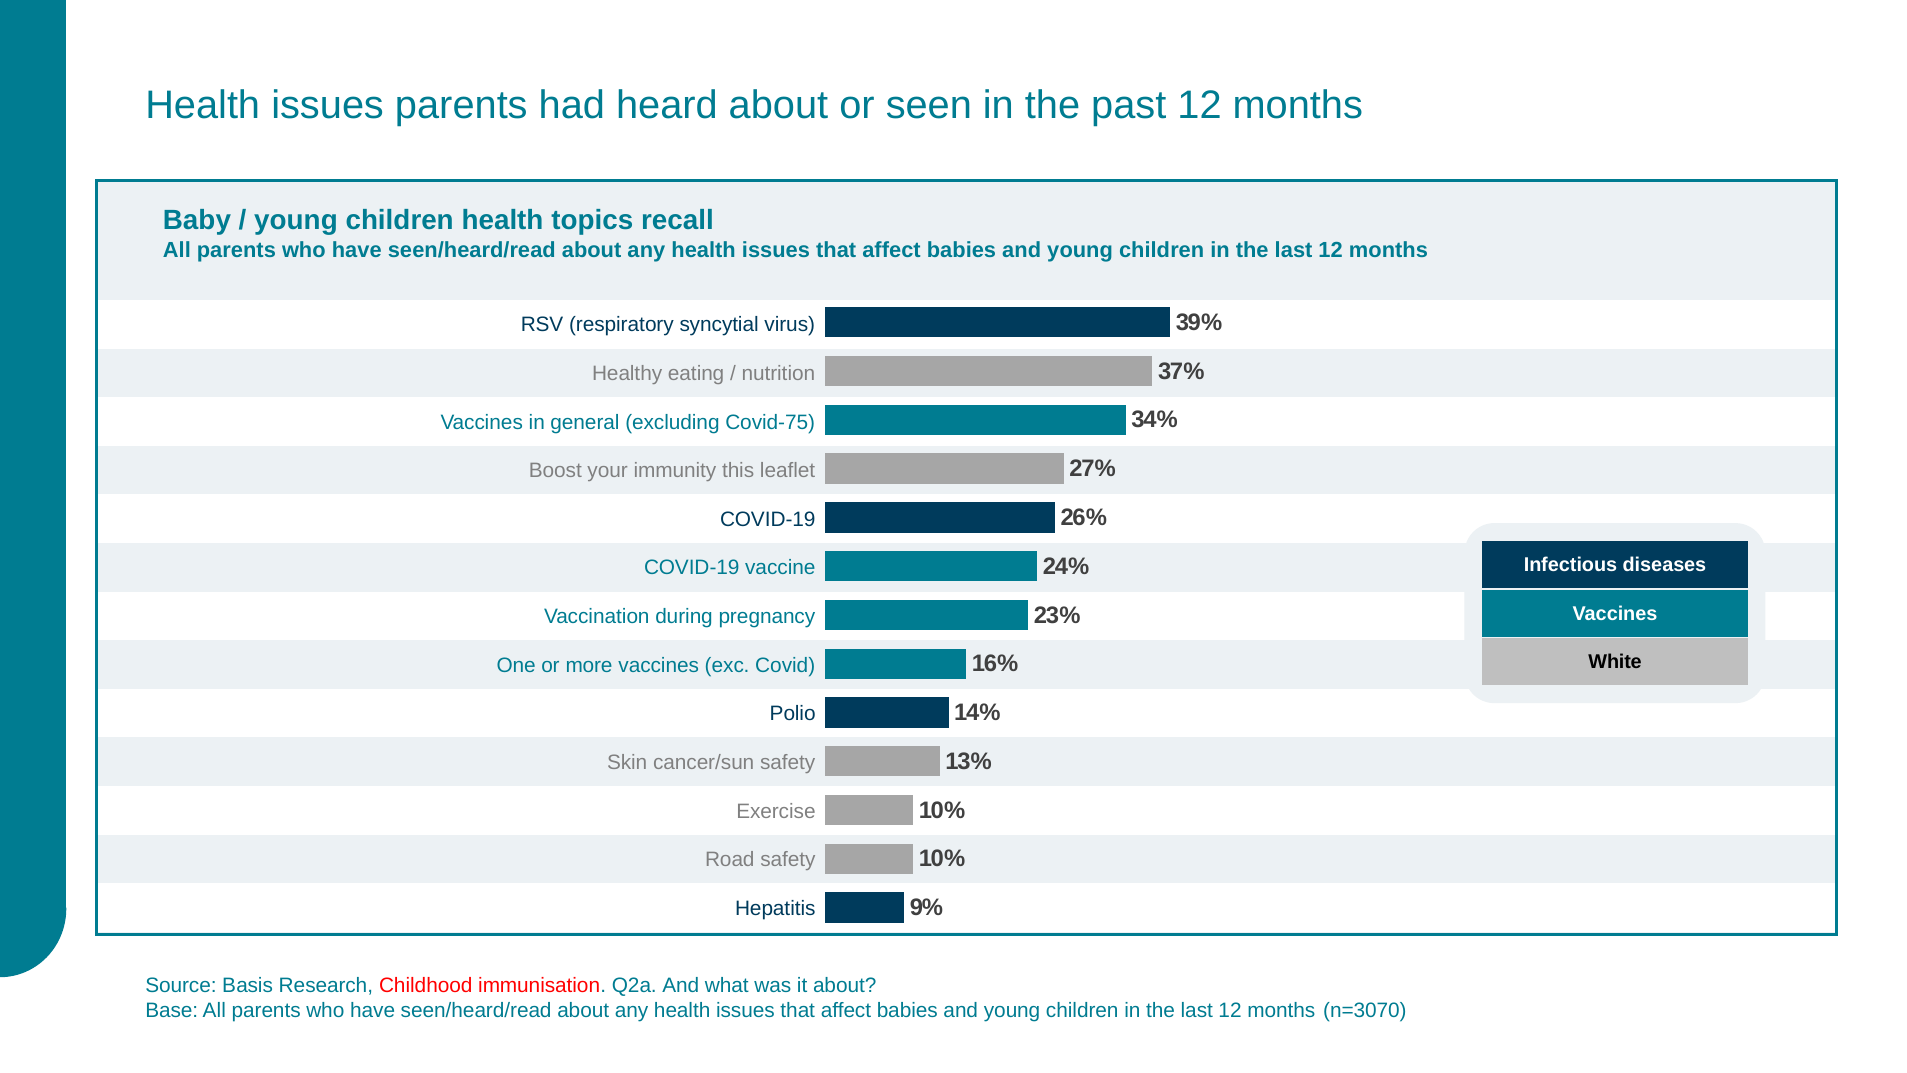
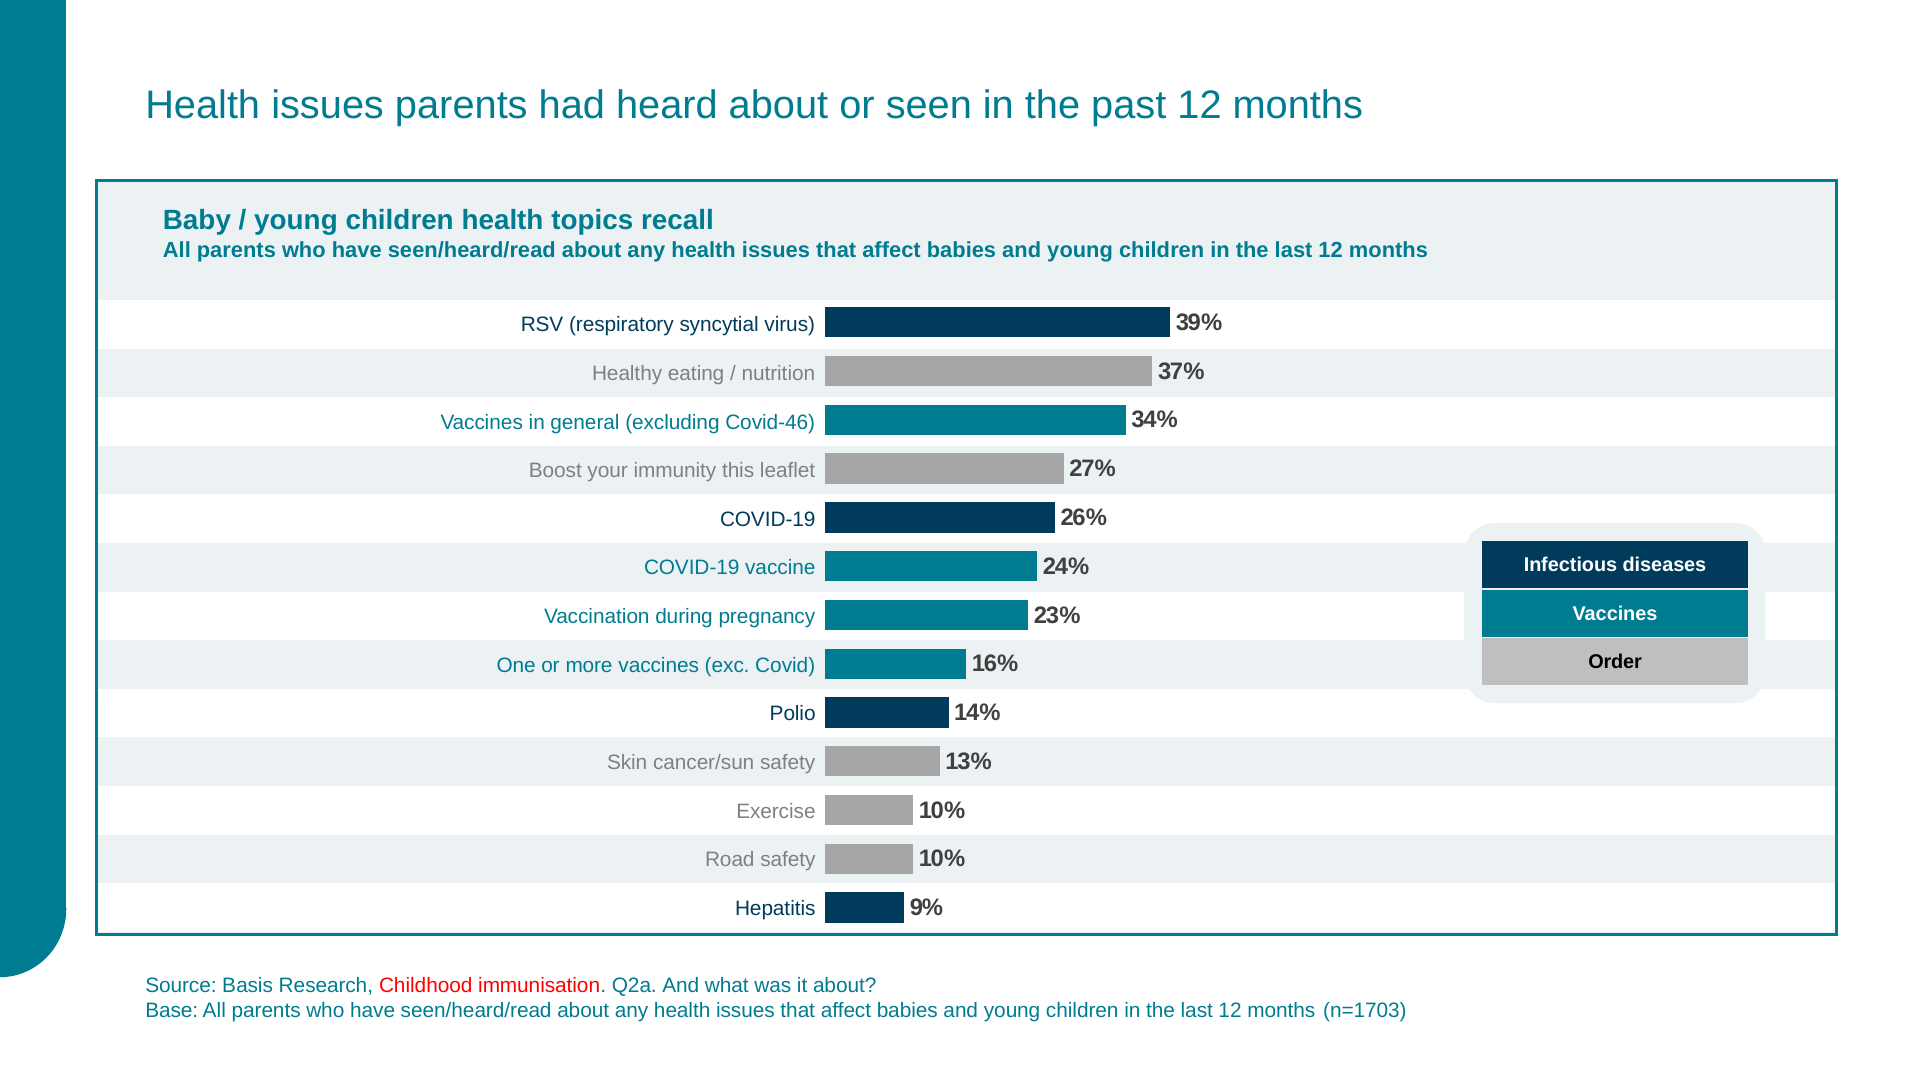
Covid-75: Covid-75 -> Covid-46 (770, 422)
White: White -> Order (1615, 662)
n=3070: n=3070 -> n=1703 (1365, 1010)
